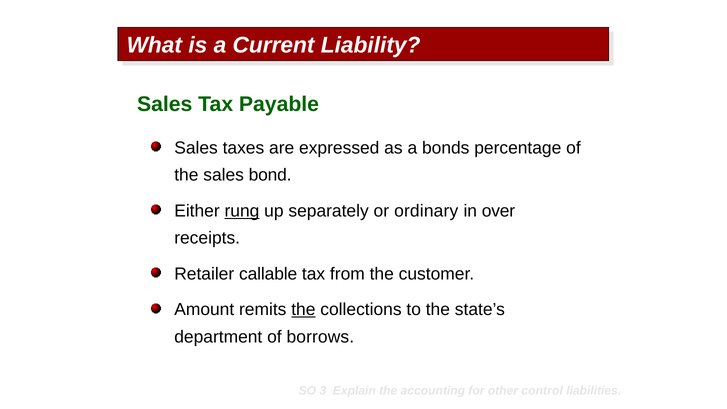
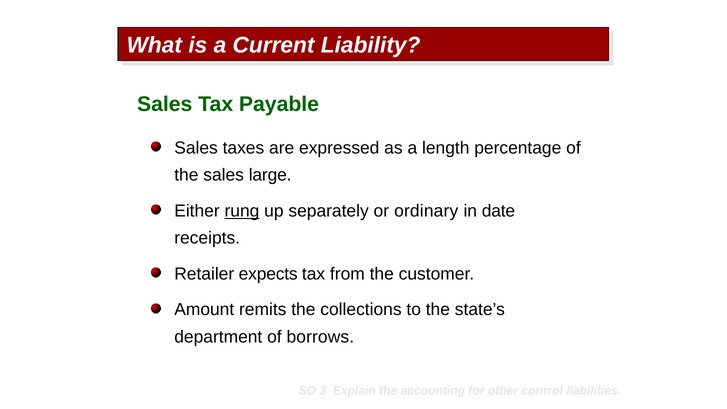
bonds: bonds -> length (446, 148)
bond: bond -> large (270, 175)
over: over -> date (498, 211)
callable: callable -> expects (268, 274)
the underline: present -> none (303, 310)
